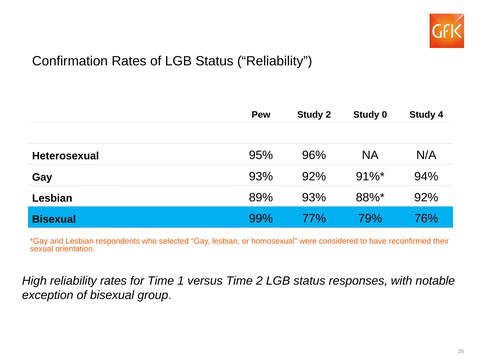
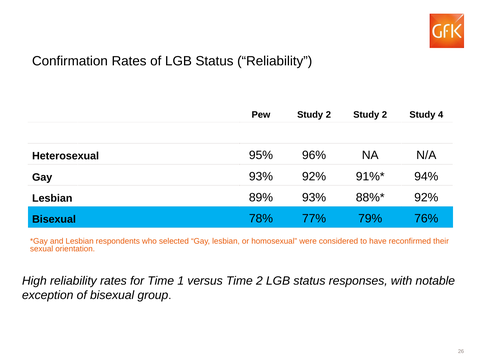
2 Study 0: 0 -> 2 (384, 115)
99%: 99% -> 78% (261, 218)
